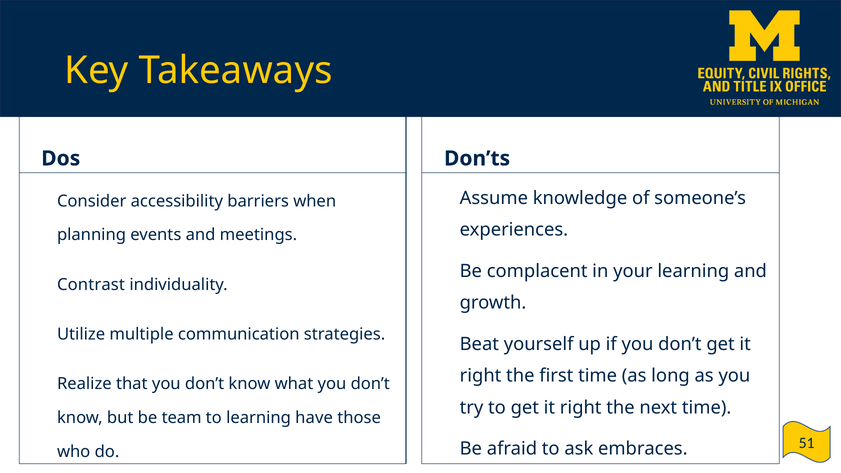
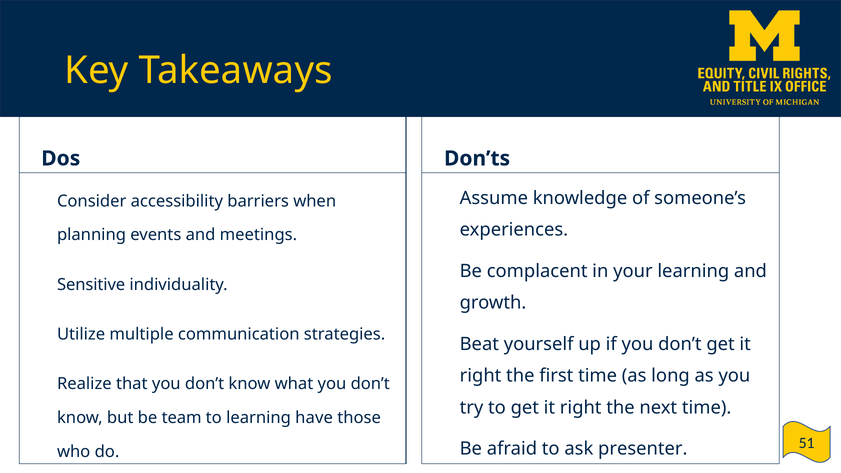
Contrast: Contrast -> Sensitive (91, 285)
embraces: embraces -> presenter (643, 449)
